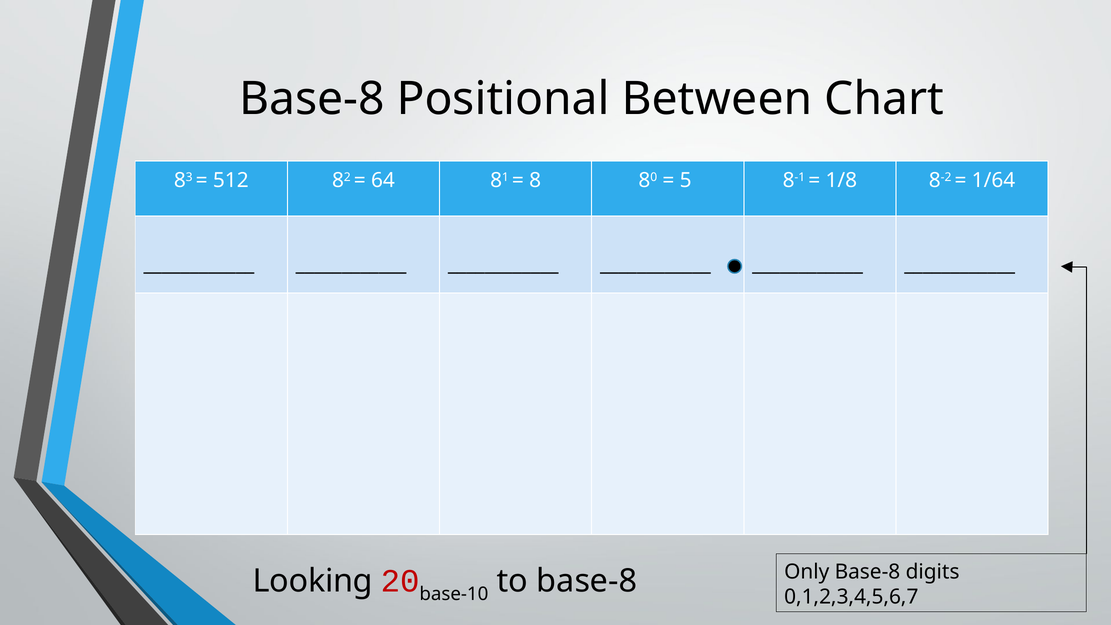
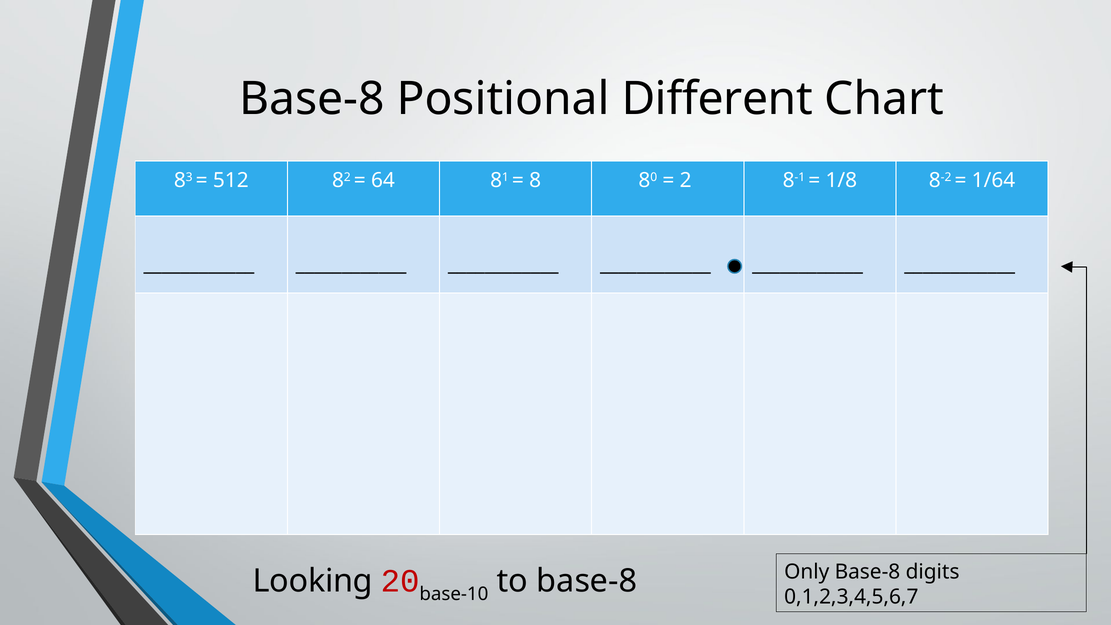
Between: Between -> Different (717, 99)
5: 5 -> 2 (686, 180)
